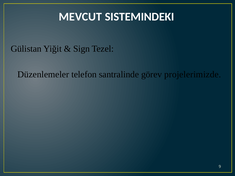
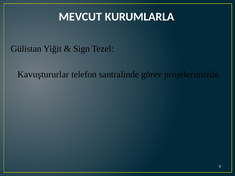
SISTEMINDEKI: SISTEMINDEKI -> KURUMLARLA (140, 17)
Düzenlemeler: Düzenlemeler -> Kavuştururlar (43, 74)
